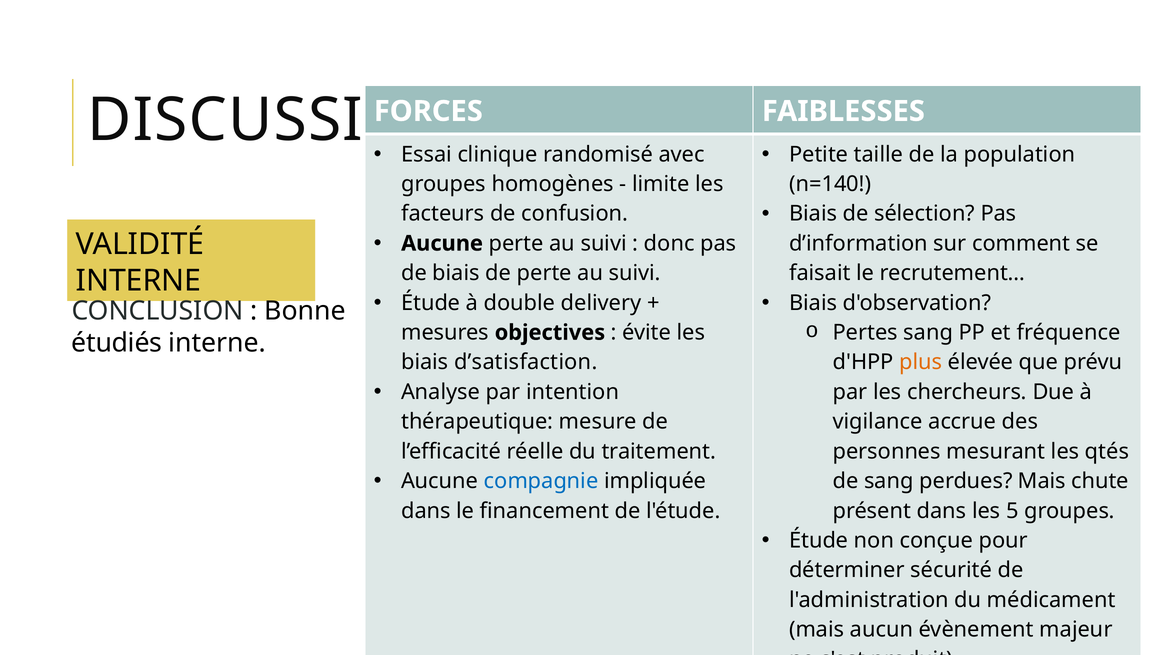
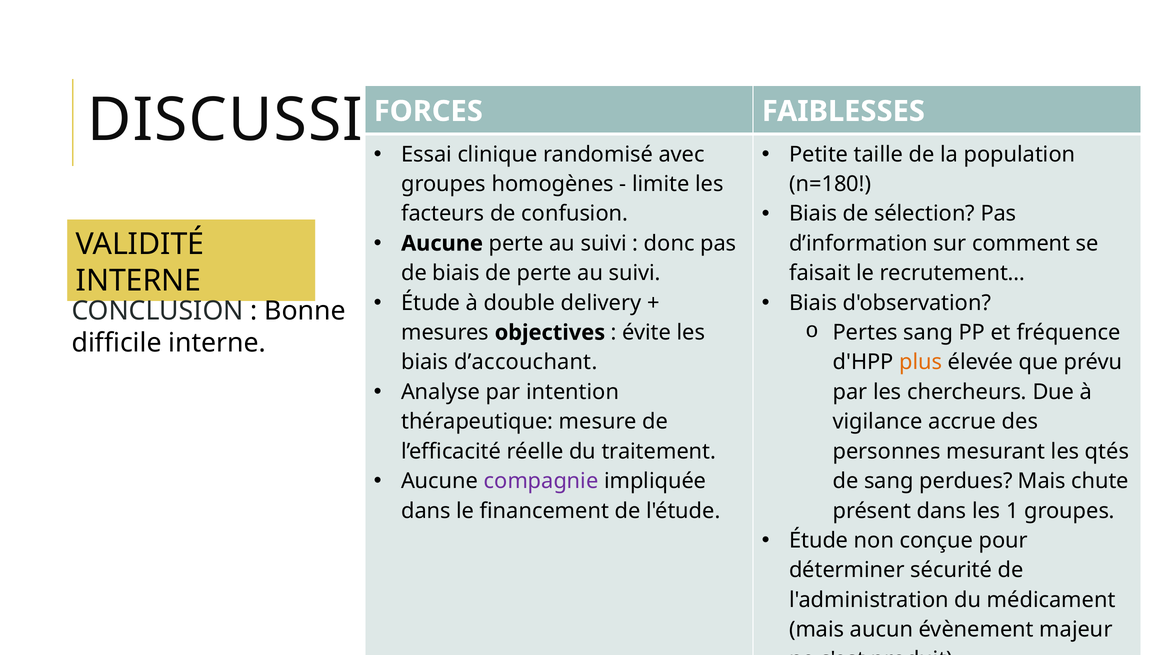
n=140: n=140 -> n=180 (830, 184)
étudiés: étudiés -> difficile (117, 343)
d’satisfaction: d’satisfaction -> d’accouchant (526, 362)
compagnie colour: blue -> purple (541, 481)
5: 5 -> 1 (1012, 511)
